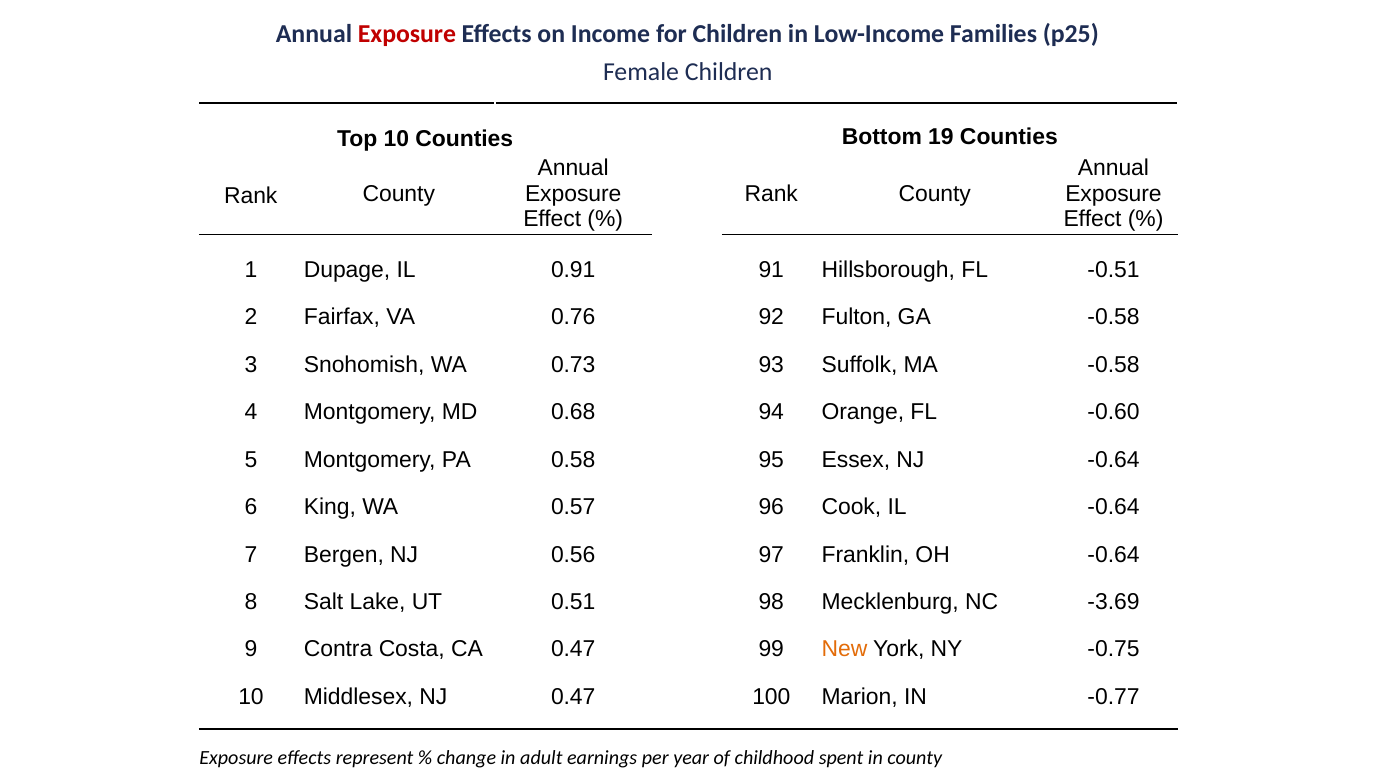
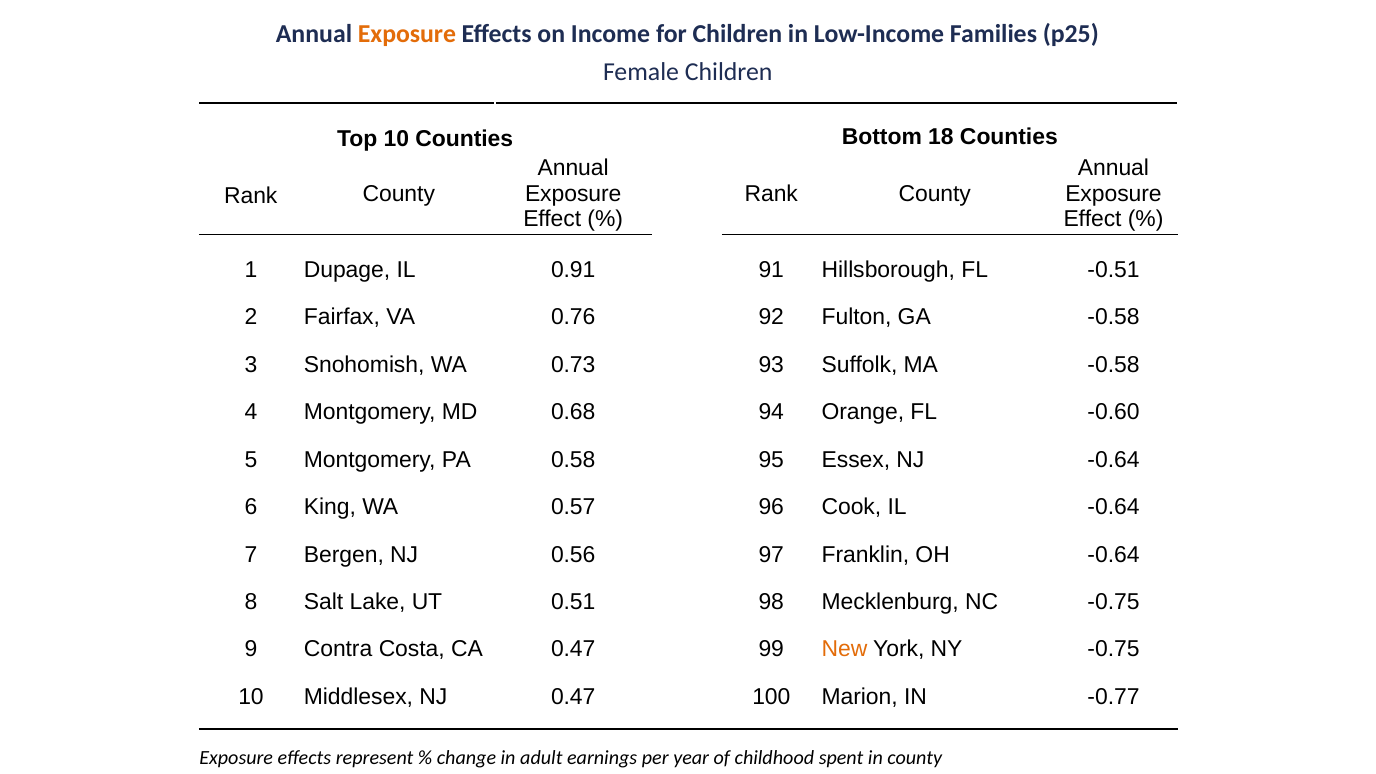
Exposure colour: red -> orange (407, 34)
19: 19 -> 18 (941, 137)
NC -3.69: -3.69 -> -0.75 (1114, 602)
